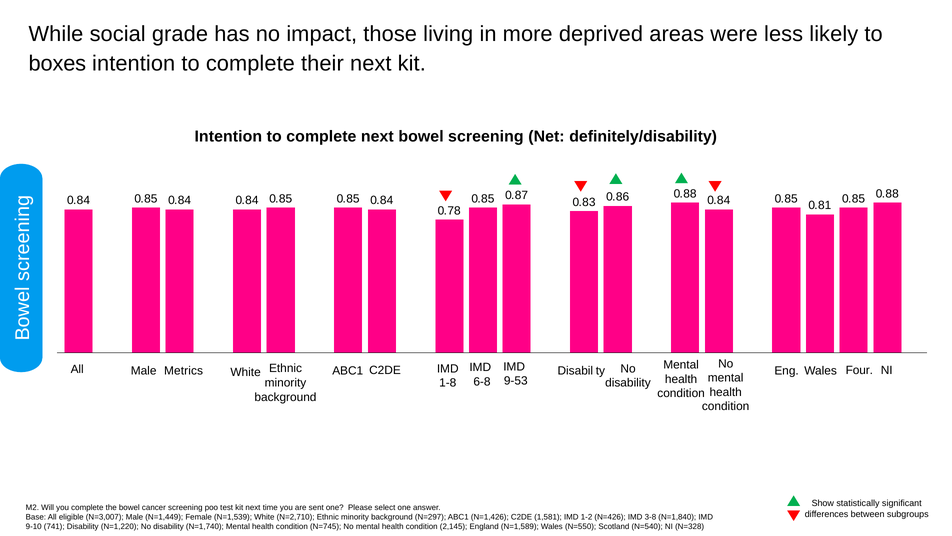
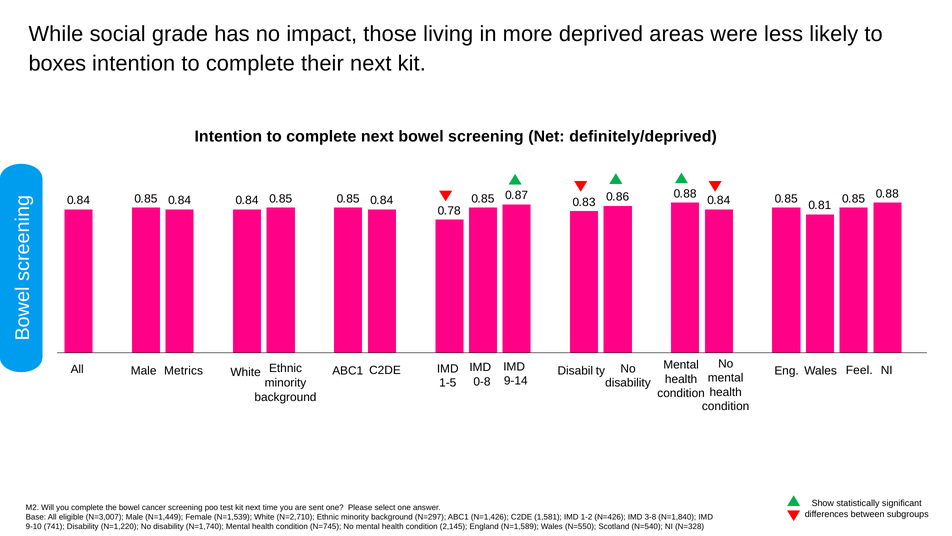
definitely/disability: definitely/disability -> definitely/deprived (643, 136)
Four: Four -> Feel (859, 370)
9-53: 9-53 -> 9-14 (516, 381)
6-8: 6-8 -> 0-8 (482, 381)
1-8: 1-8 -> 1-5 (448, 383)
